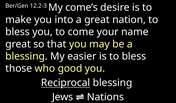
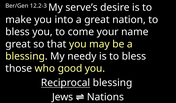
come’s: come’s -> serve’s (82, 7)
easier: easier -> needy (82, 56)
